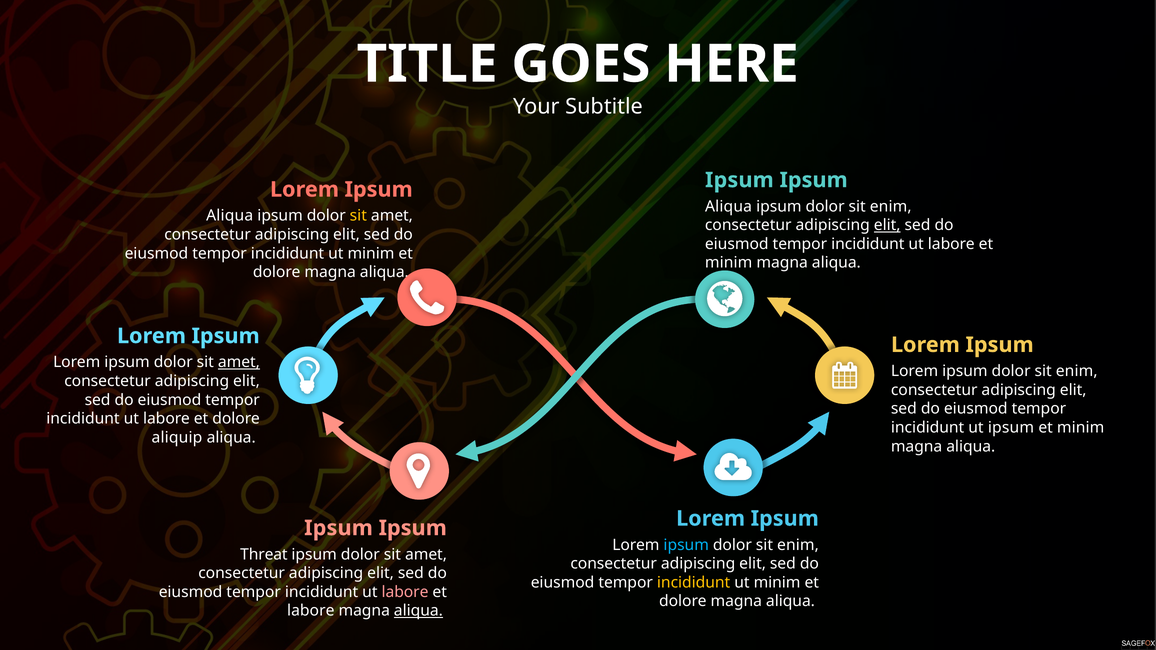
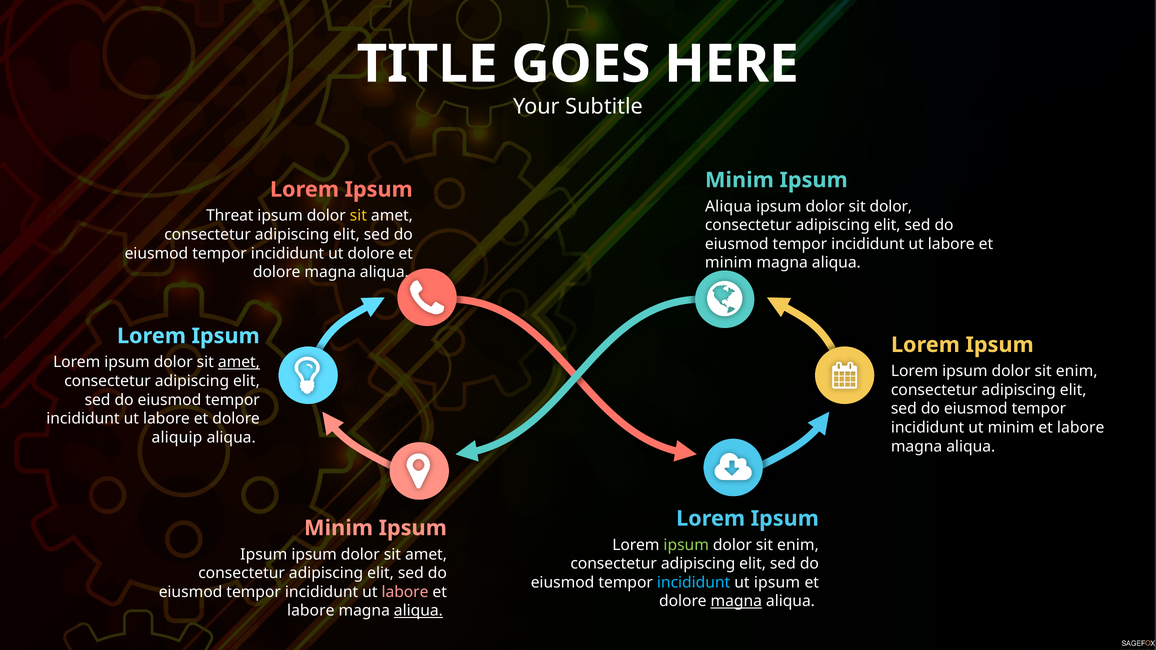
Ipsum: Ipsum -> Minim (739, 180)
enim: enim -> dolor (891, 206)
Aliqua: Aliqua -> Threat (230, 216)
elit underline: present -> none (887, 225)
minim: minim -> dolore (371, 253)
ut ipsum: ipsum -> minim (1011, 428)
minim: minim -> labore (1081, 428)
Ipsum: Ipsum -> Minim (339, 528)
ipsum colour: light blue -> light green (686, 545)
Threat: Threat -> Ipsum (264, 555)
incididunt colour: yellow -> light blue (694, 583)
minim: minim -> ipsum (777, 583)
magna underline: none -> present (736, 601)
